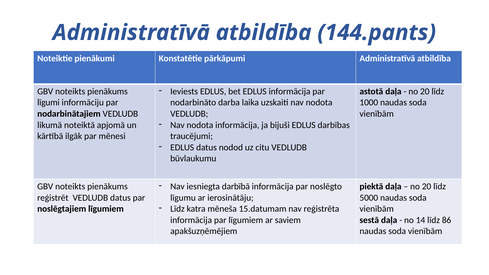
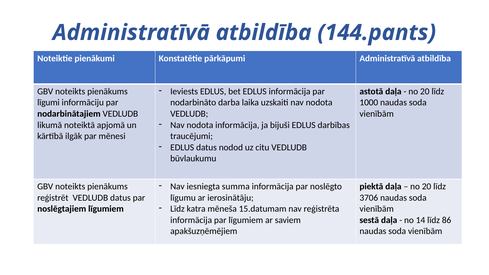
darbībā: darbībā -> summa (236, 187)
5000: 5000 -> 3706 (369, 198)
